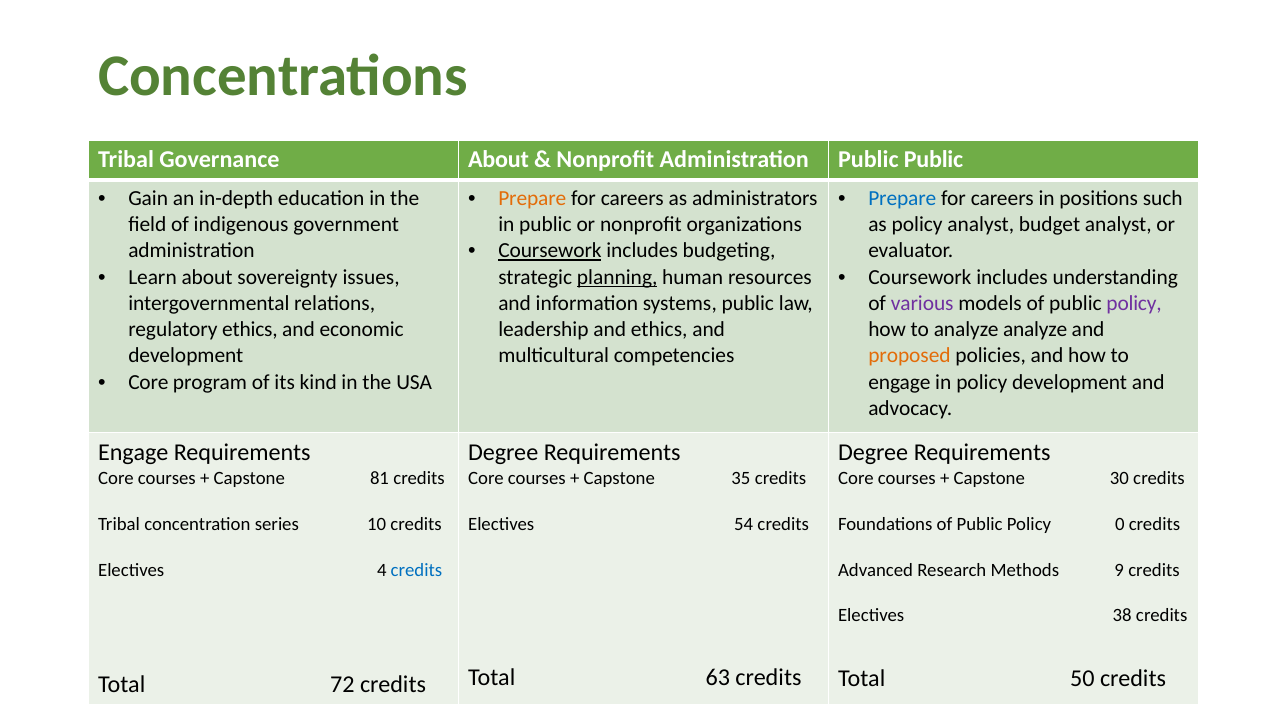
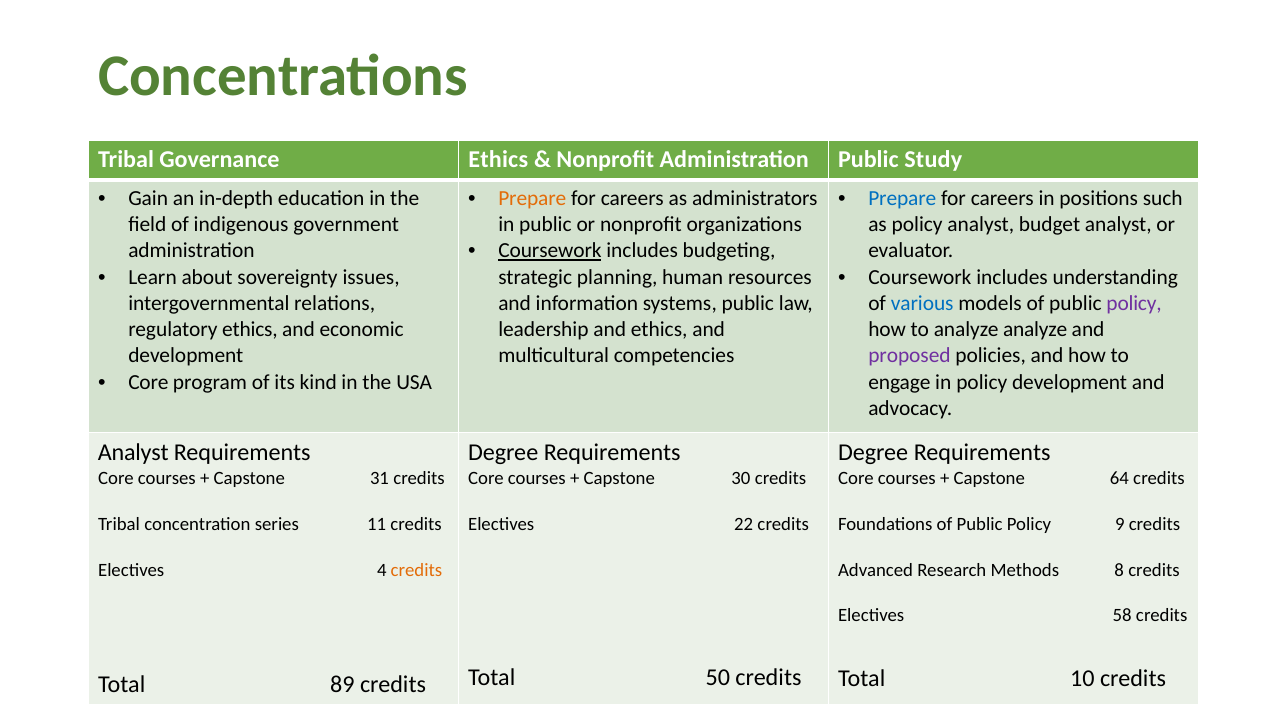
Governance About: About -> Ethics (498, 160)
Public Public: Public -> Study (933, 160)
planning underline: present -> none (617, 277)
various colour: purple -> blue (922, 303)
proposed colour: orange -> purple (909, 356)
Engage: Engage -> Analyst (133, 452)
81: 81 -> 31 (379, 479)
35: 35 -> 30 (741, 479)
30: 30 -> 64 (1119, 479)
10: 10 -> 11 (377, 524)
54: 54 -> 22 (744, 524)
0: 0 -> 9 (1120, 524)
credits colour: blue -> orange (416, 570)
9: 9 -> 8 (1119, 570)
38: 38 -> 58 (1122, 616)
63: 63 -> 50 (718, 678)
50: 50 -> 10 (1082, 678)
72: 72 -> 89 (342, 685)
